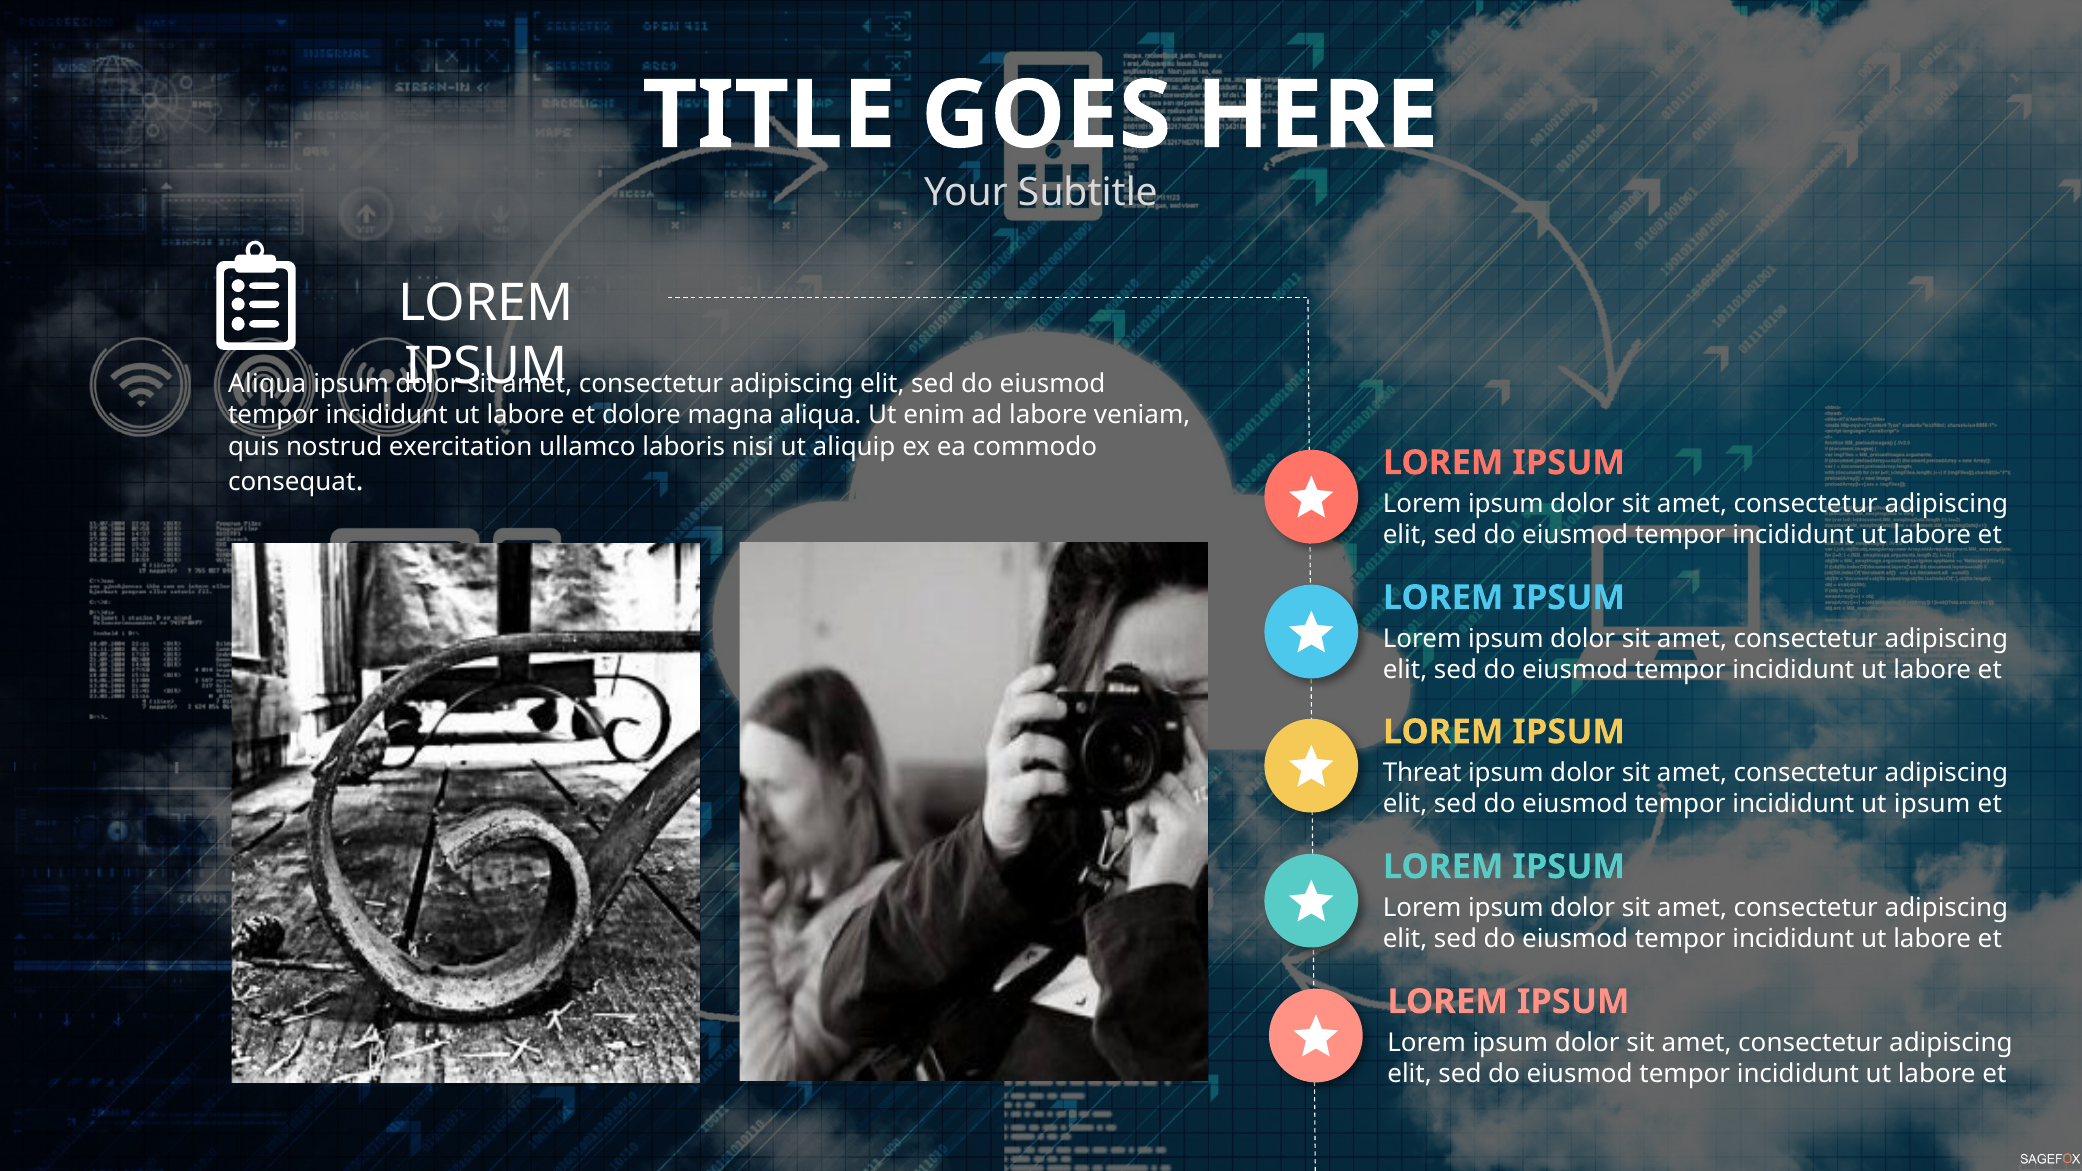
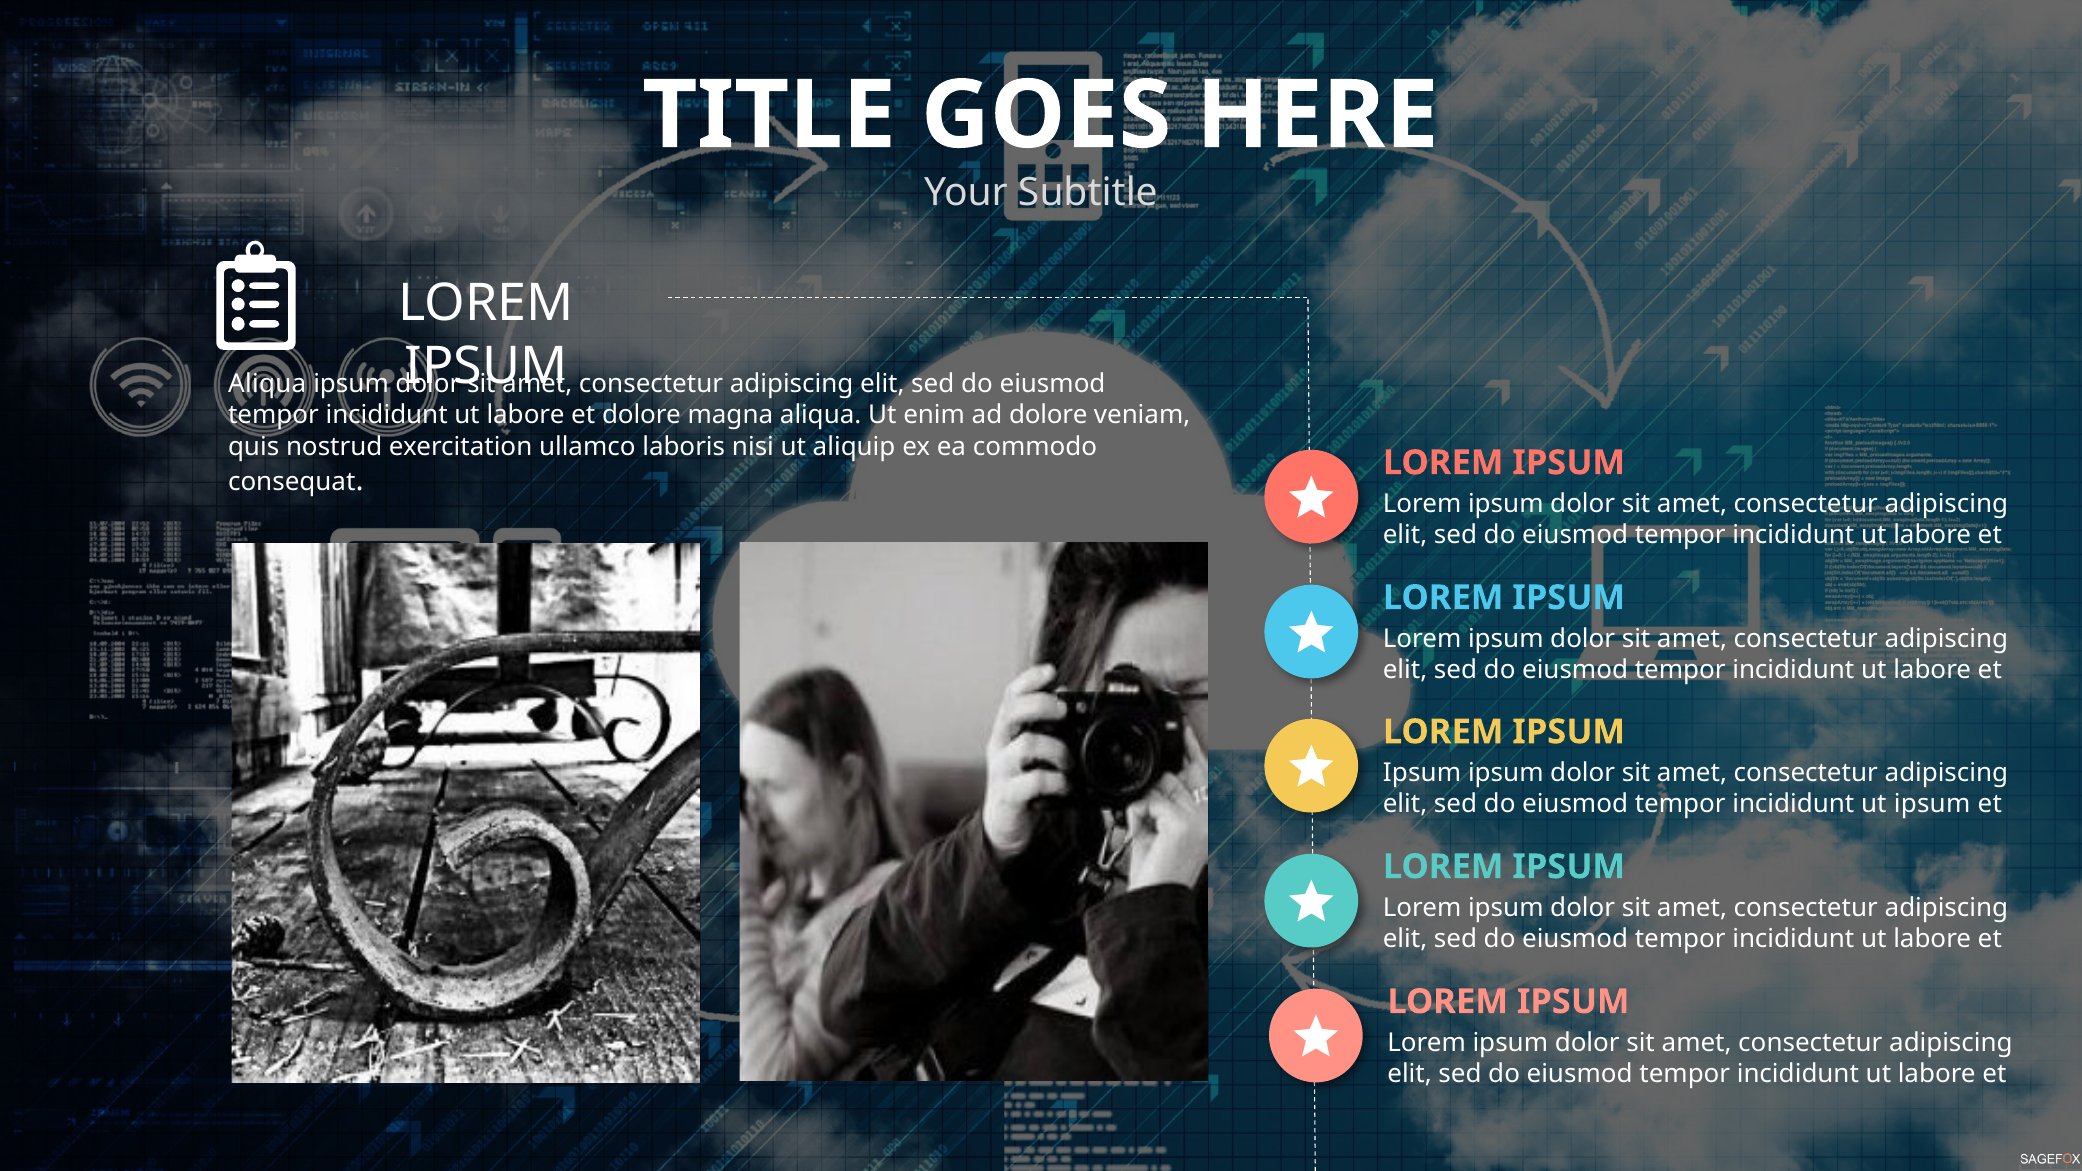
ad labore: labore -> dolore (1048, 415)
Threat: Threat -> Ipsum (1422, 773)
